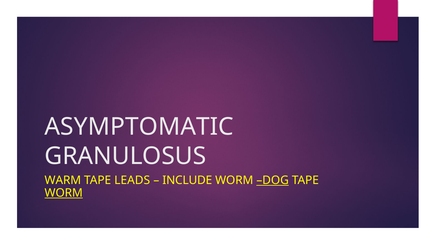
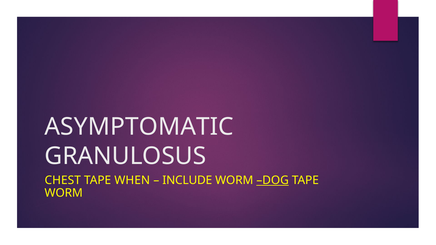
WARM: WARM -> CHEST (63, 180)
LEADS: LEADS -> WHEN (132, 180)
WORM underline: present -> none (64, 193)
